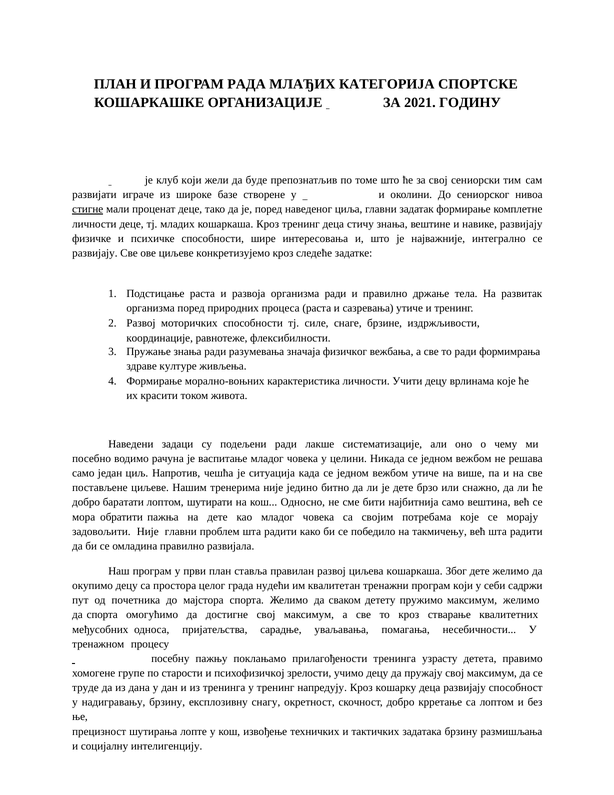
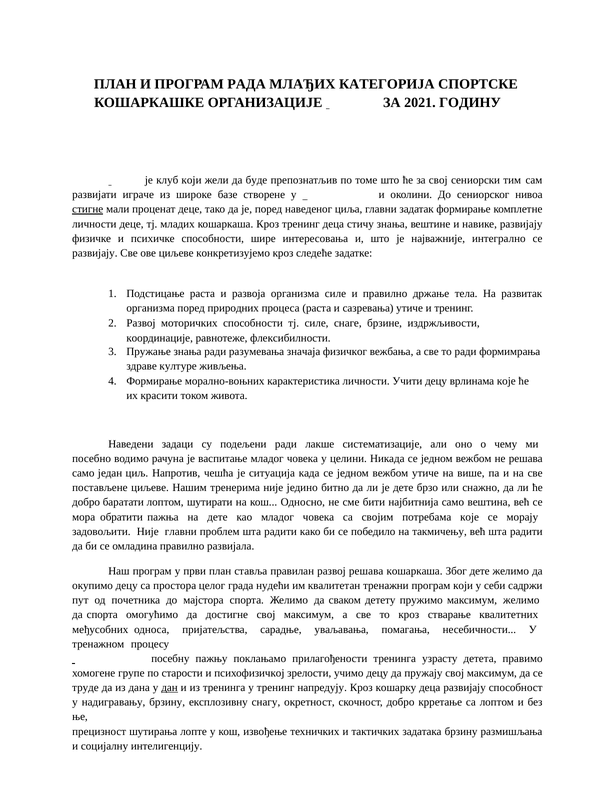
организма ради: ради -> силе (335, 293)
развој циљева: циљева -> решава (366, 571)
дан underline: none -> present (170, 687)
